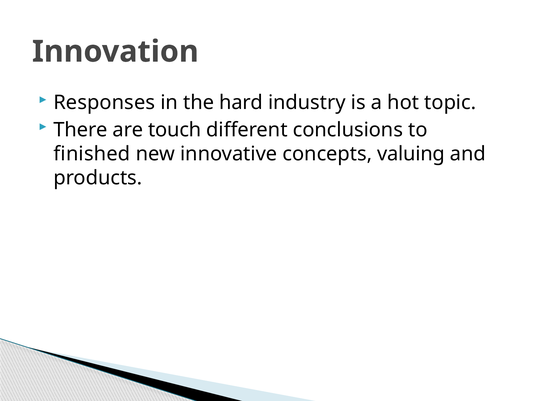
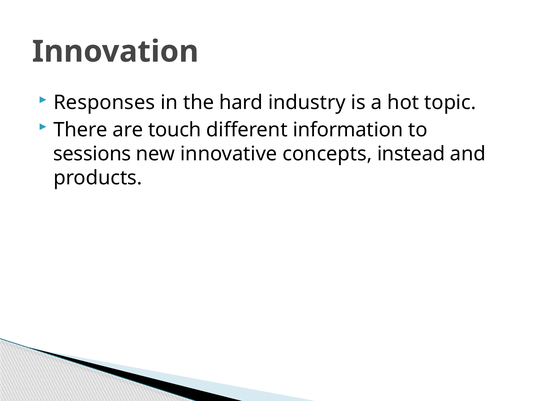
conclusions: conclusions -> information (348, 130)
finished: finished -> sessions (92, 154)
valuing: valuing -> instead (411, 154)
